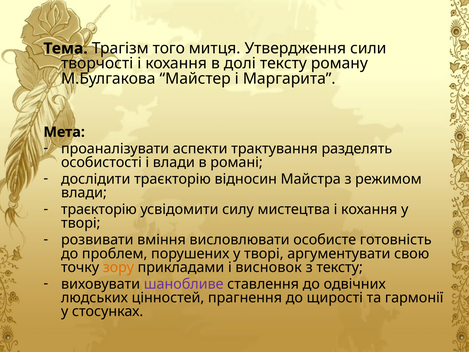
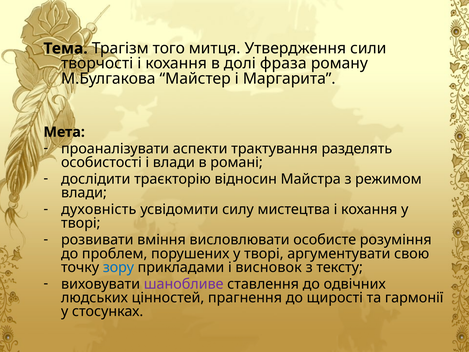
долі тексту: тексту -> фраза (283, 63)
траєкторію: траєкторію -> духовність (99, 209)
готовність: готовність -> розуміння (396, 240)
зору colour: orange -> blue (118, 267)
